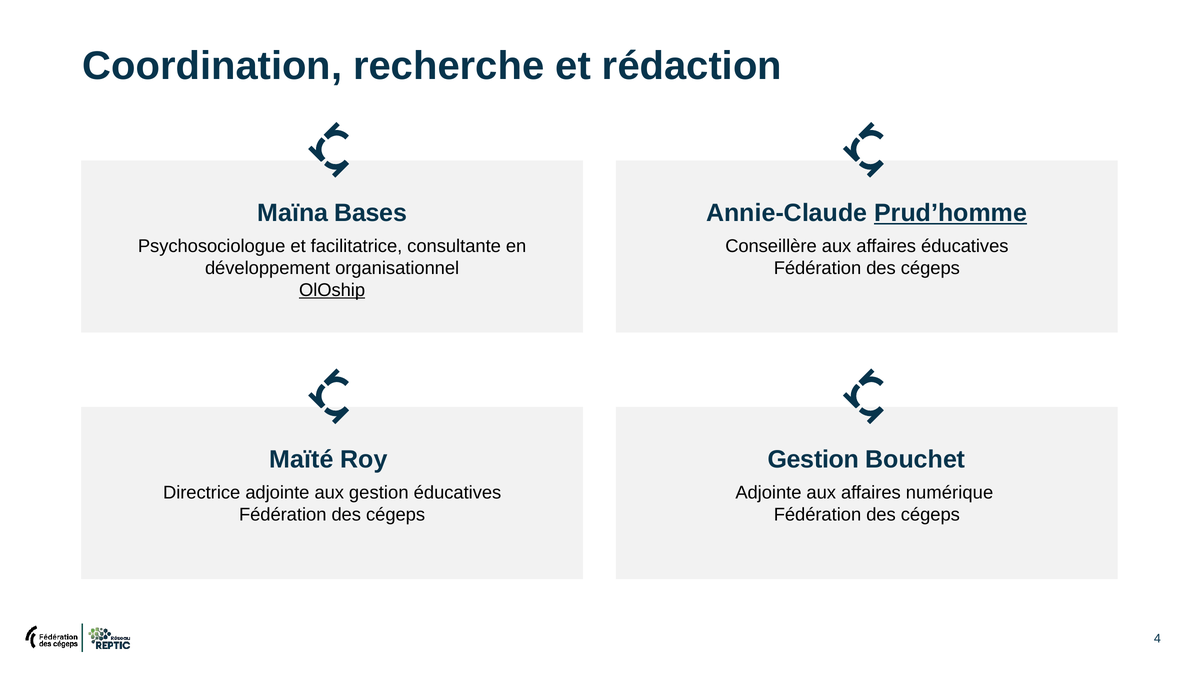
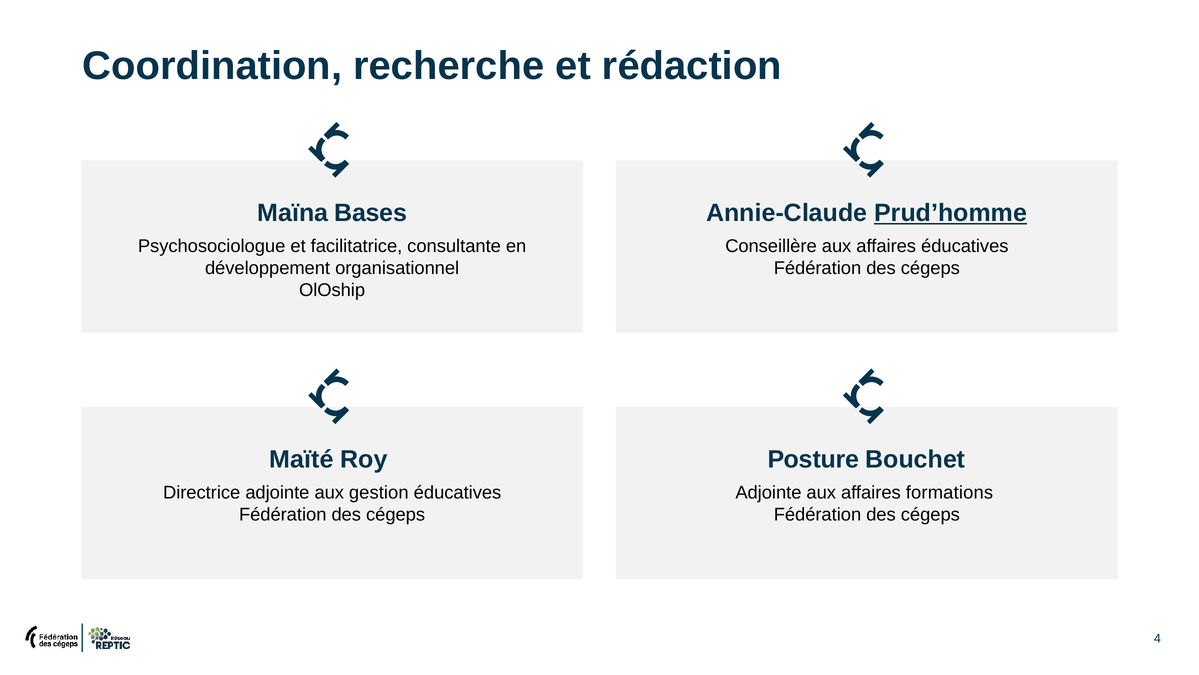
OlOship underline: present -> none (332, 290)
Gestion: Gestion -> Posture (813, 459)
numérique: numérique -> formations (949, 492)
